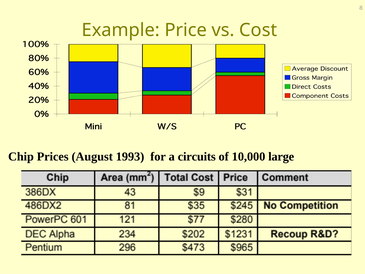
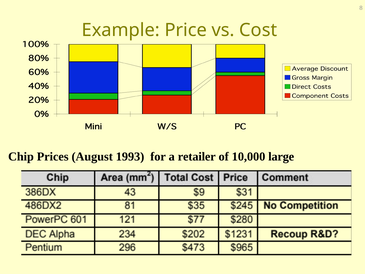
circuits: circuits -> retailer (197, 156)
